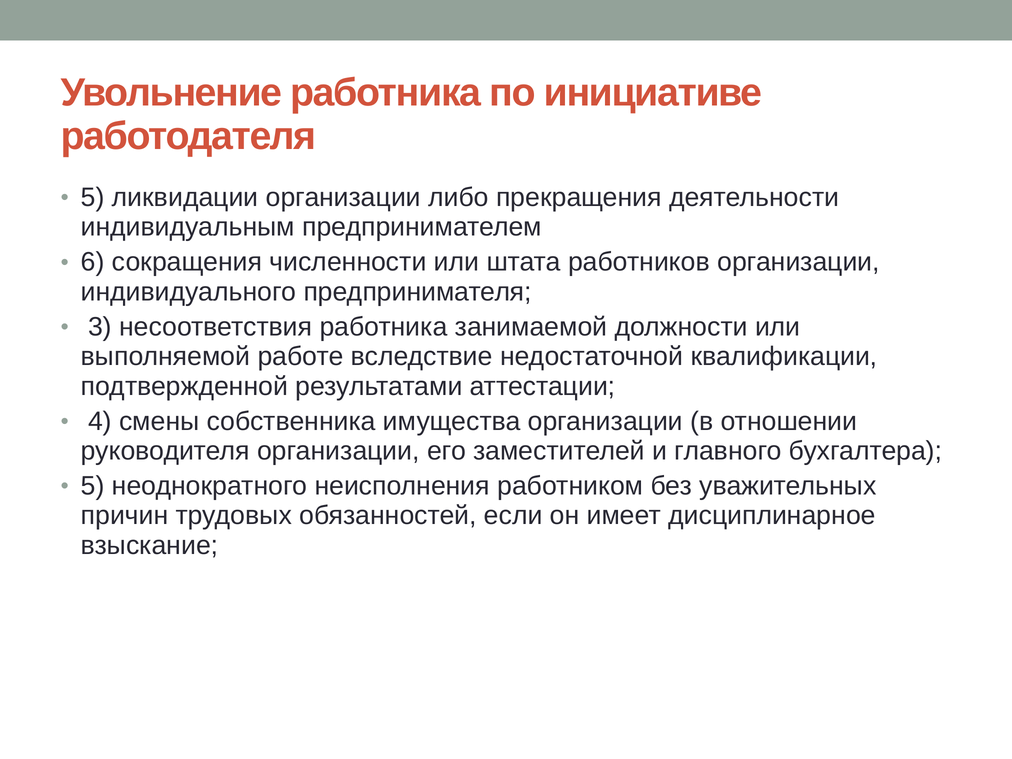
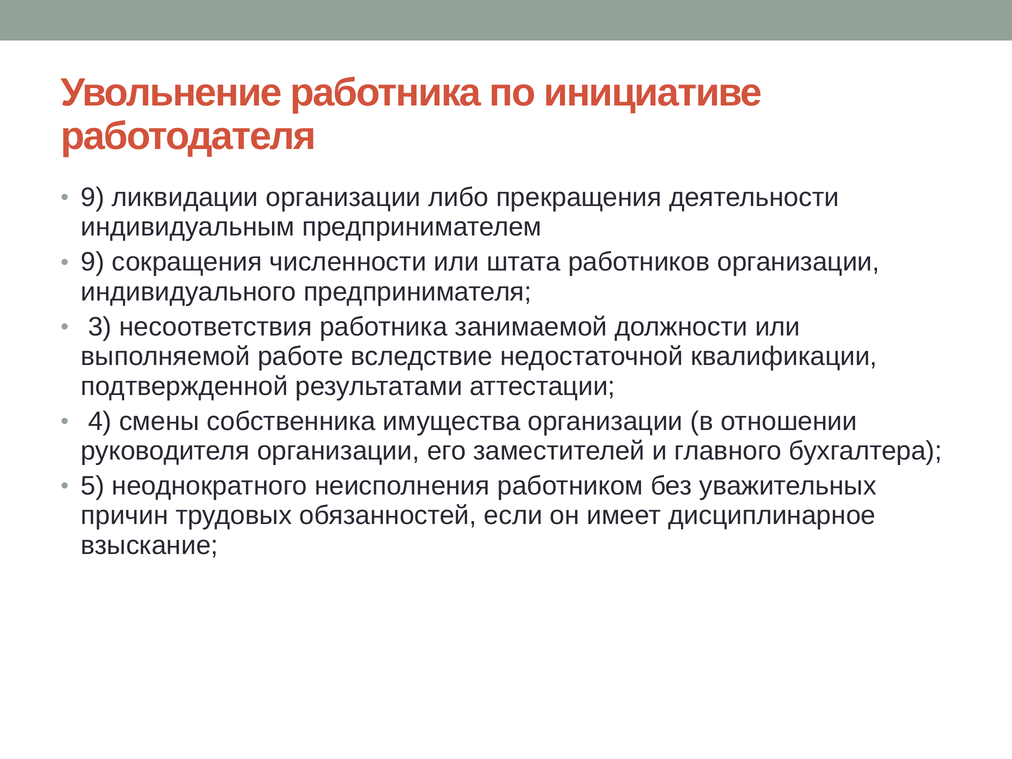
5: 5 -> 9 (93, 197)
6: 6 -> 9 (93, 262)
